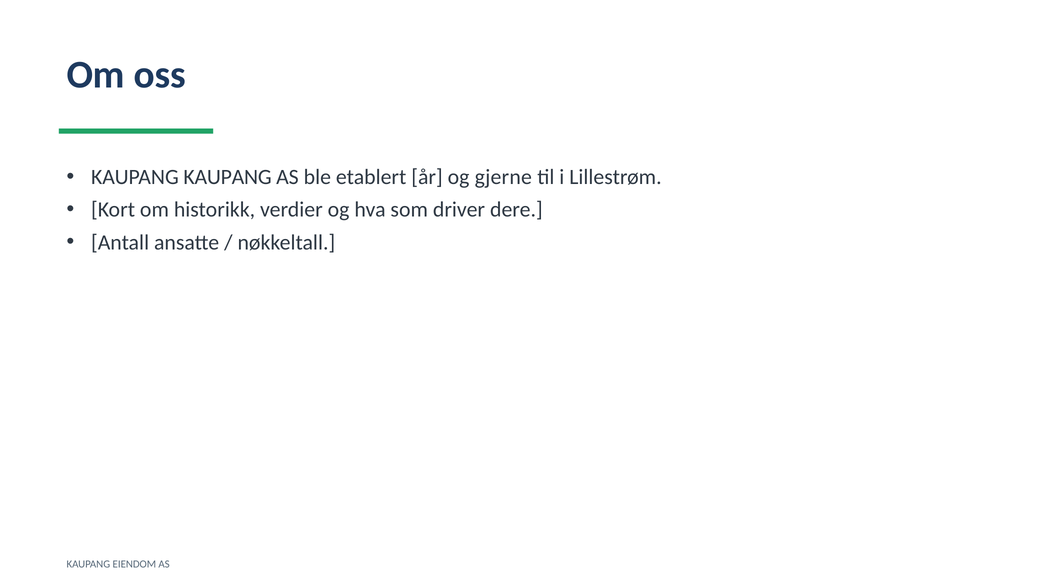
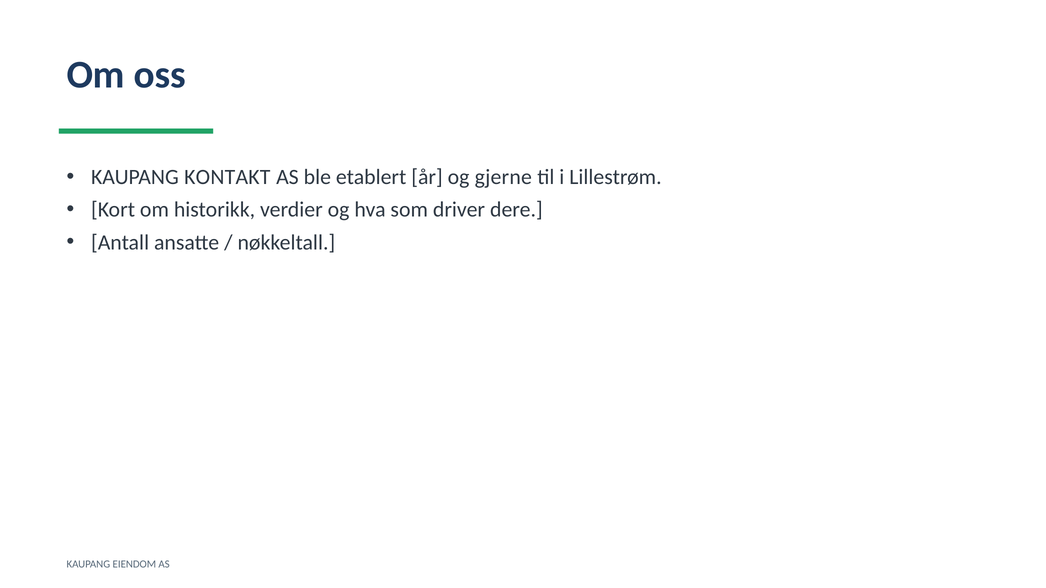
KAUPANG KAUPANG: KAUPANG -> KONTAKT (227, 177)
